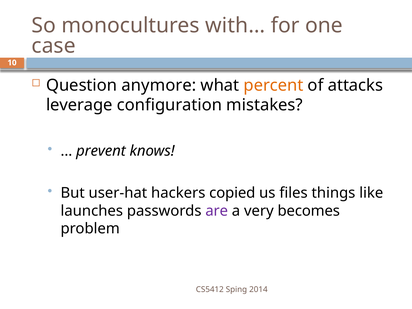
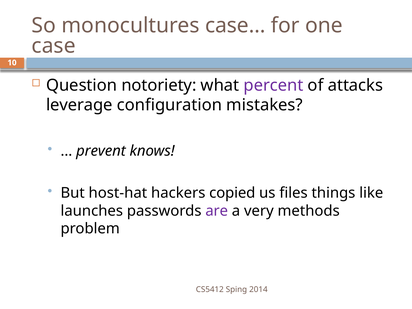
with…: with… -> case… (235, 26)
anymore: anymore -> notoriety (159, 85)
percent colour: orange -> purple (273, 85)
user-hat: user-hat -> host-hat (118, 193)
becomes: becomes -> methods (309, 211)
